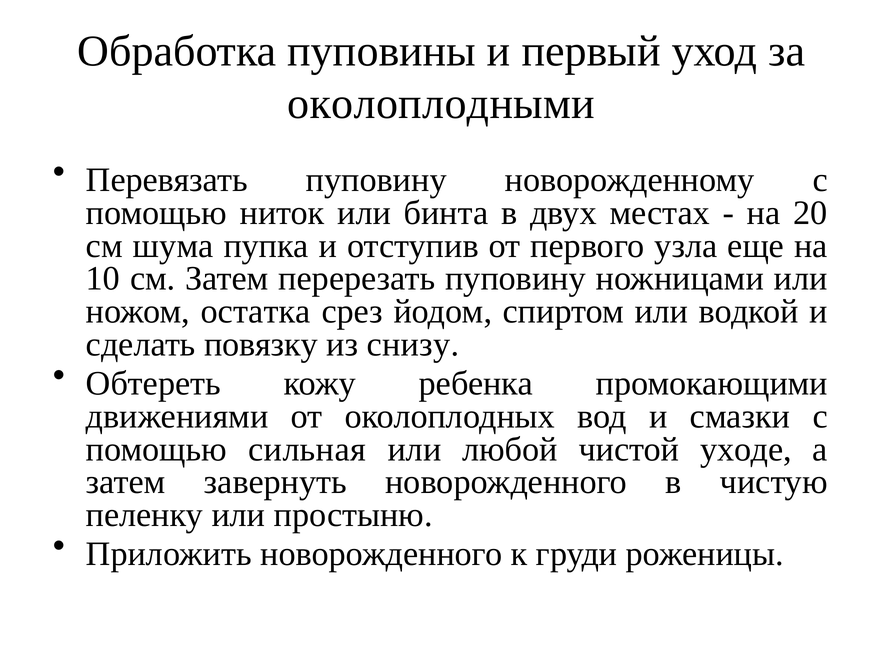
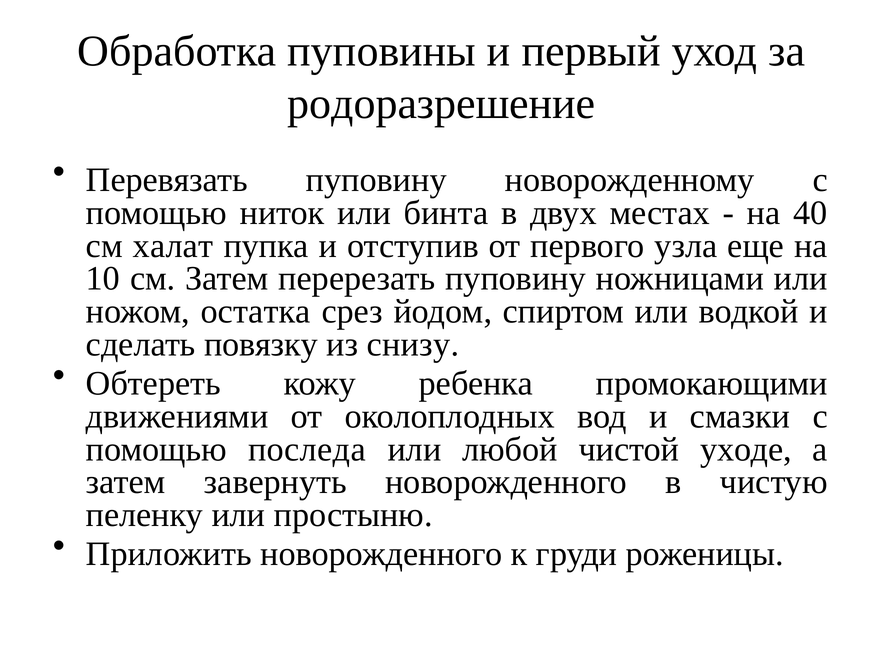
околоплодными: околоплодными -> родоразрешение (441, 104)
20: 20 -> 40 (810, 213)
шума: шума -> халат (173, 246)
сильная: сильная -> последа (307, 450)
